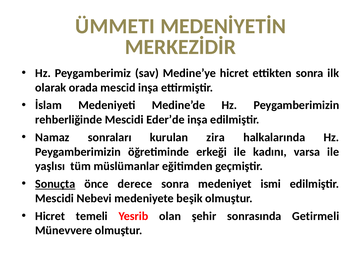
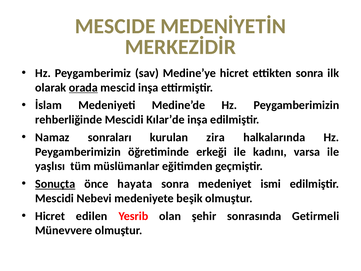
ÜMMETI: ÜMMETI -> MESCIDE (115, 26)
orada underline: none -> present (83, 87)
Eder’de: Eder’de -> Kılar’de (165, 120)
derece: derece -> hayata (135, 184)
temeli: temeli -> edilen (92, 216)
